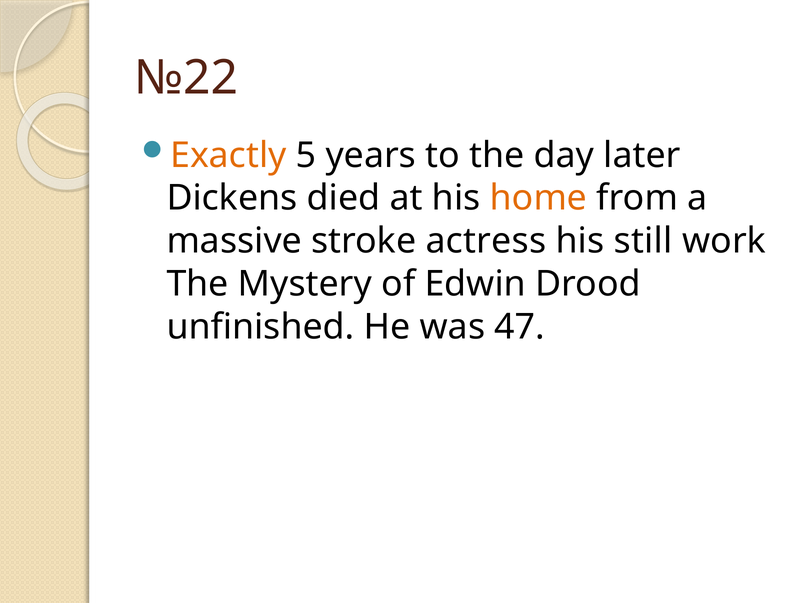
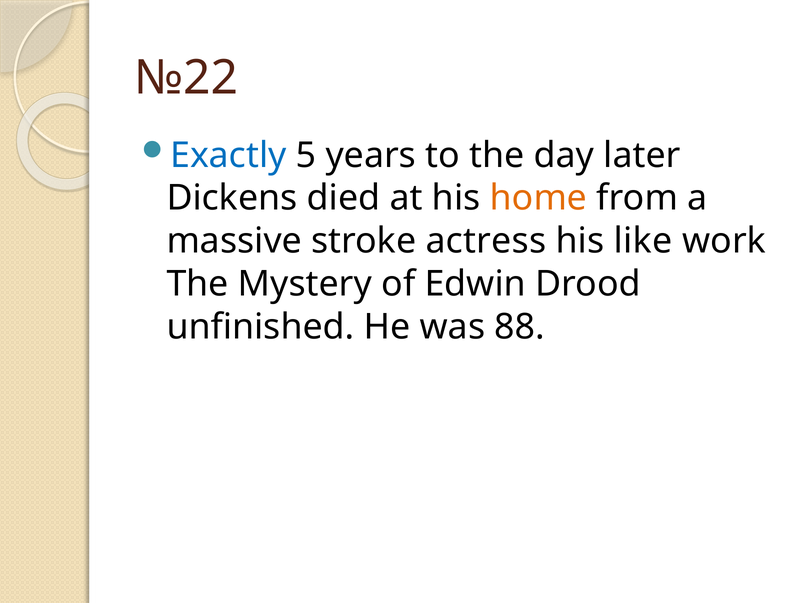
Exactly colour: orange -> blue (228, 155)
still: still -> like (643, 241)
47: 47 -> 88 (520, 327)
